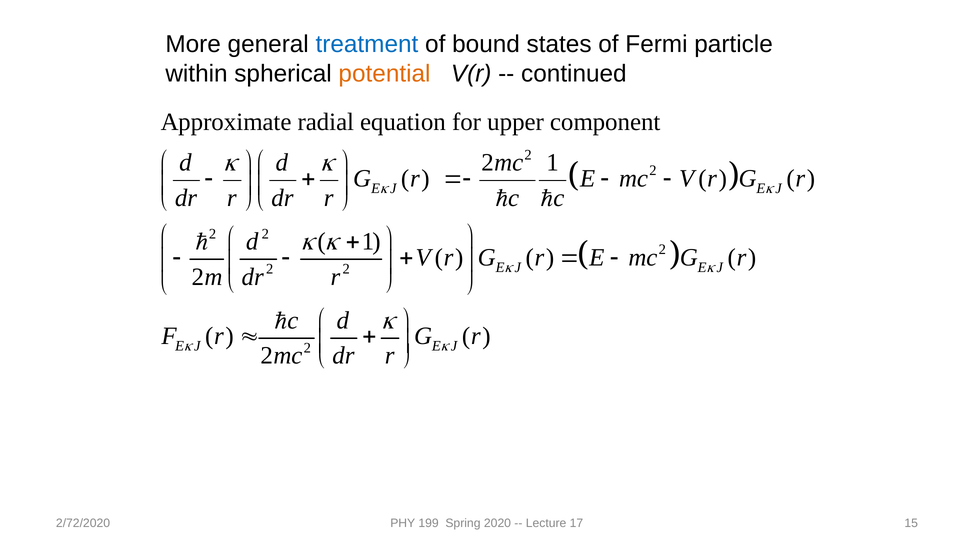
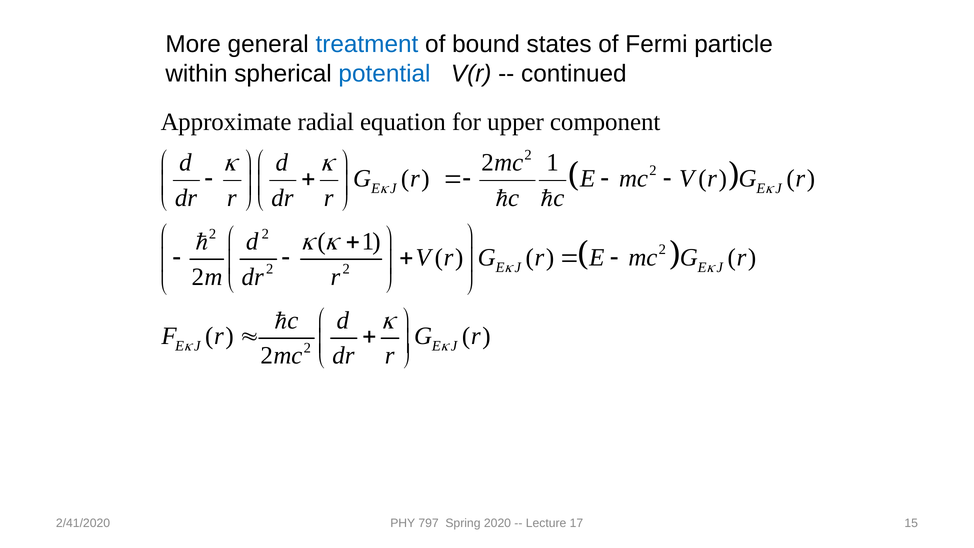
potential colour: orange -> blue (385, 73)
2/72/2020: 2/72/2020 -> 2/41/2020 (83, 523)
199: 199 -> 797 (429, 523)
